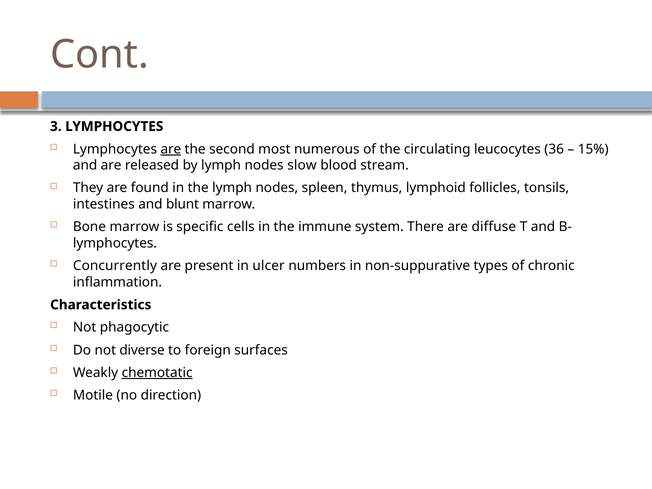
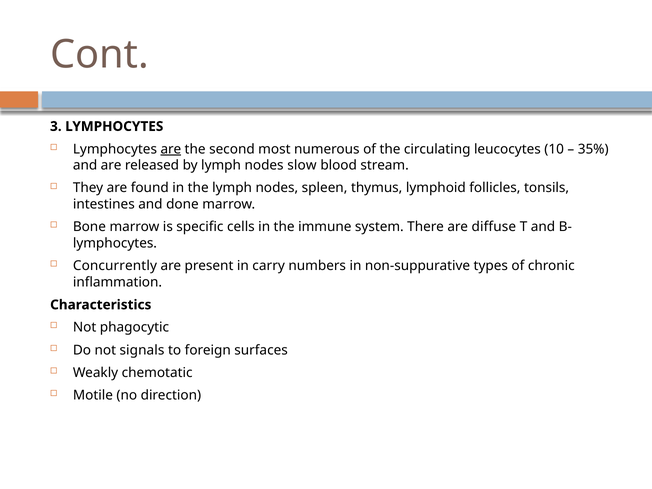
36: 36 -> 10 (554, 149)
15%: 15% -> 35% (593, 149)
blunt: blunt -> done (182, 204)
ulcer: ulcer -> carry (269, 266)
diverse: diverse -> signals (142, 350)
chemotatic underline: present -> none (157, 373)
